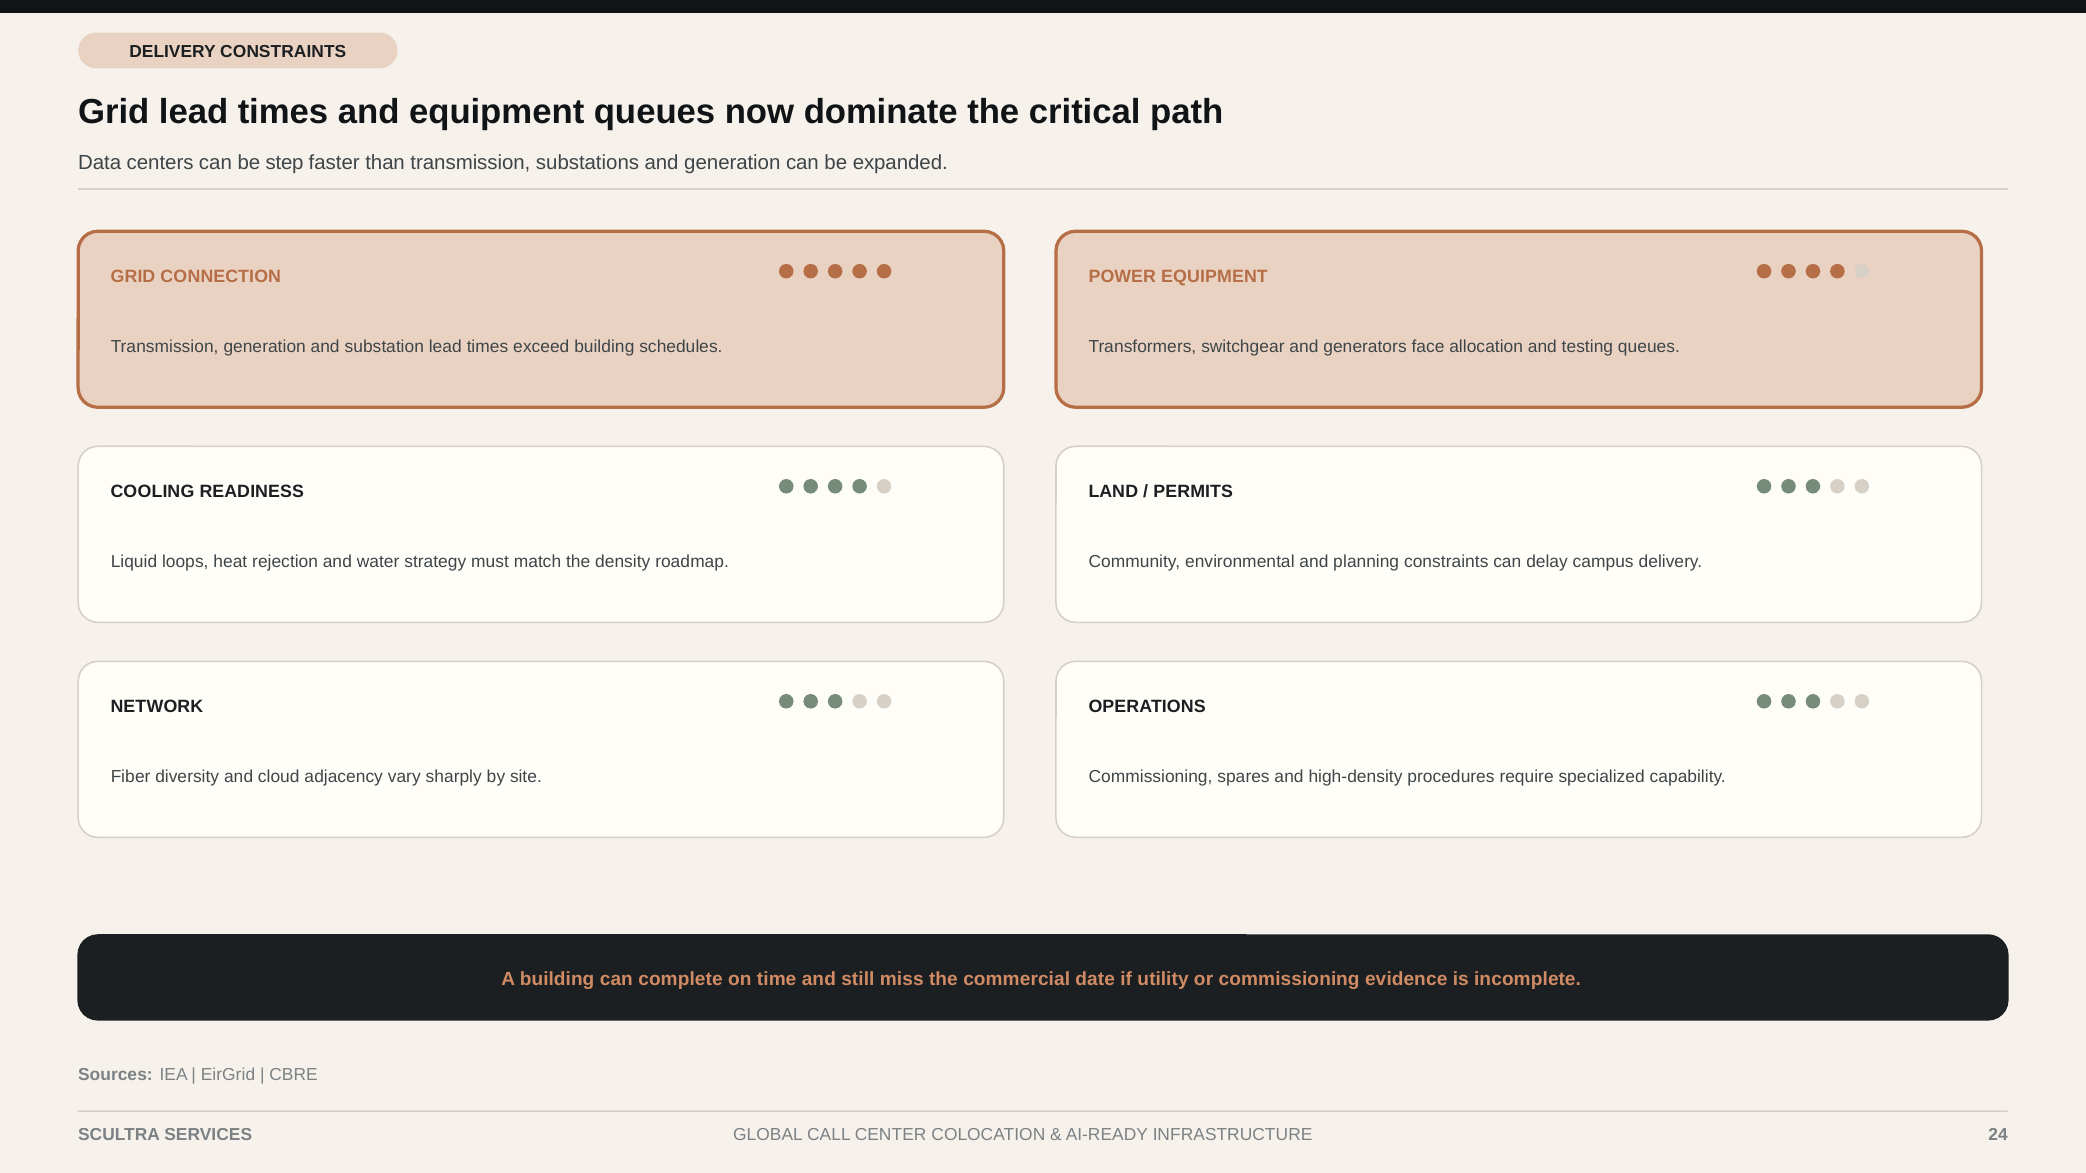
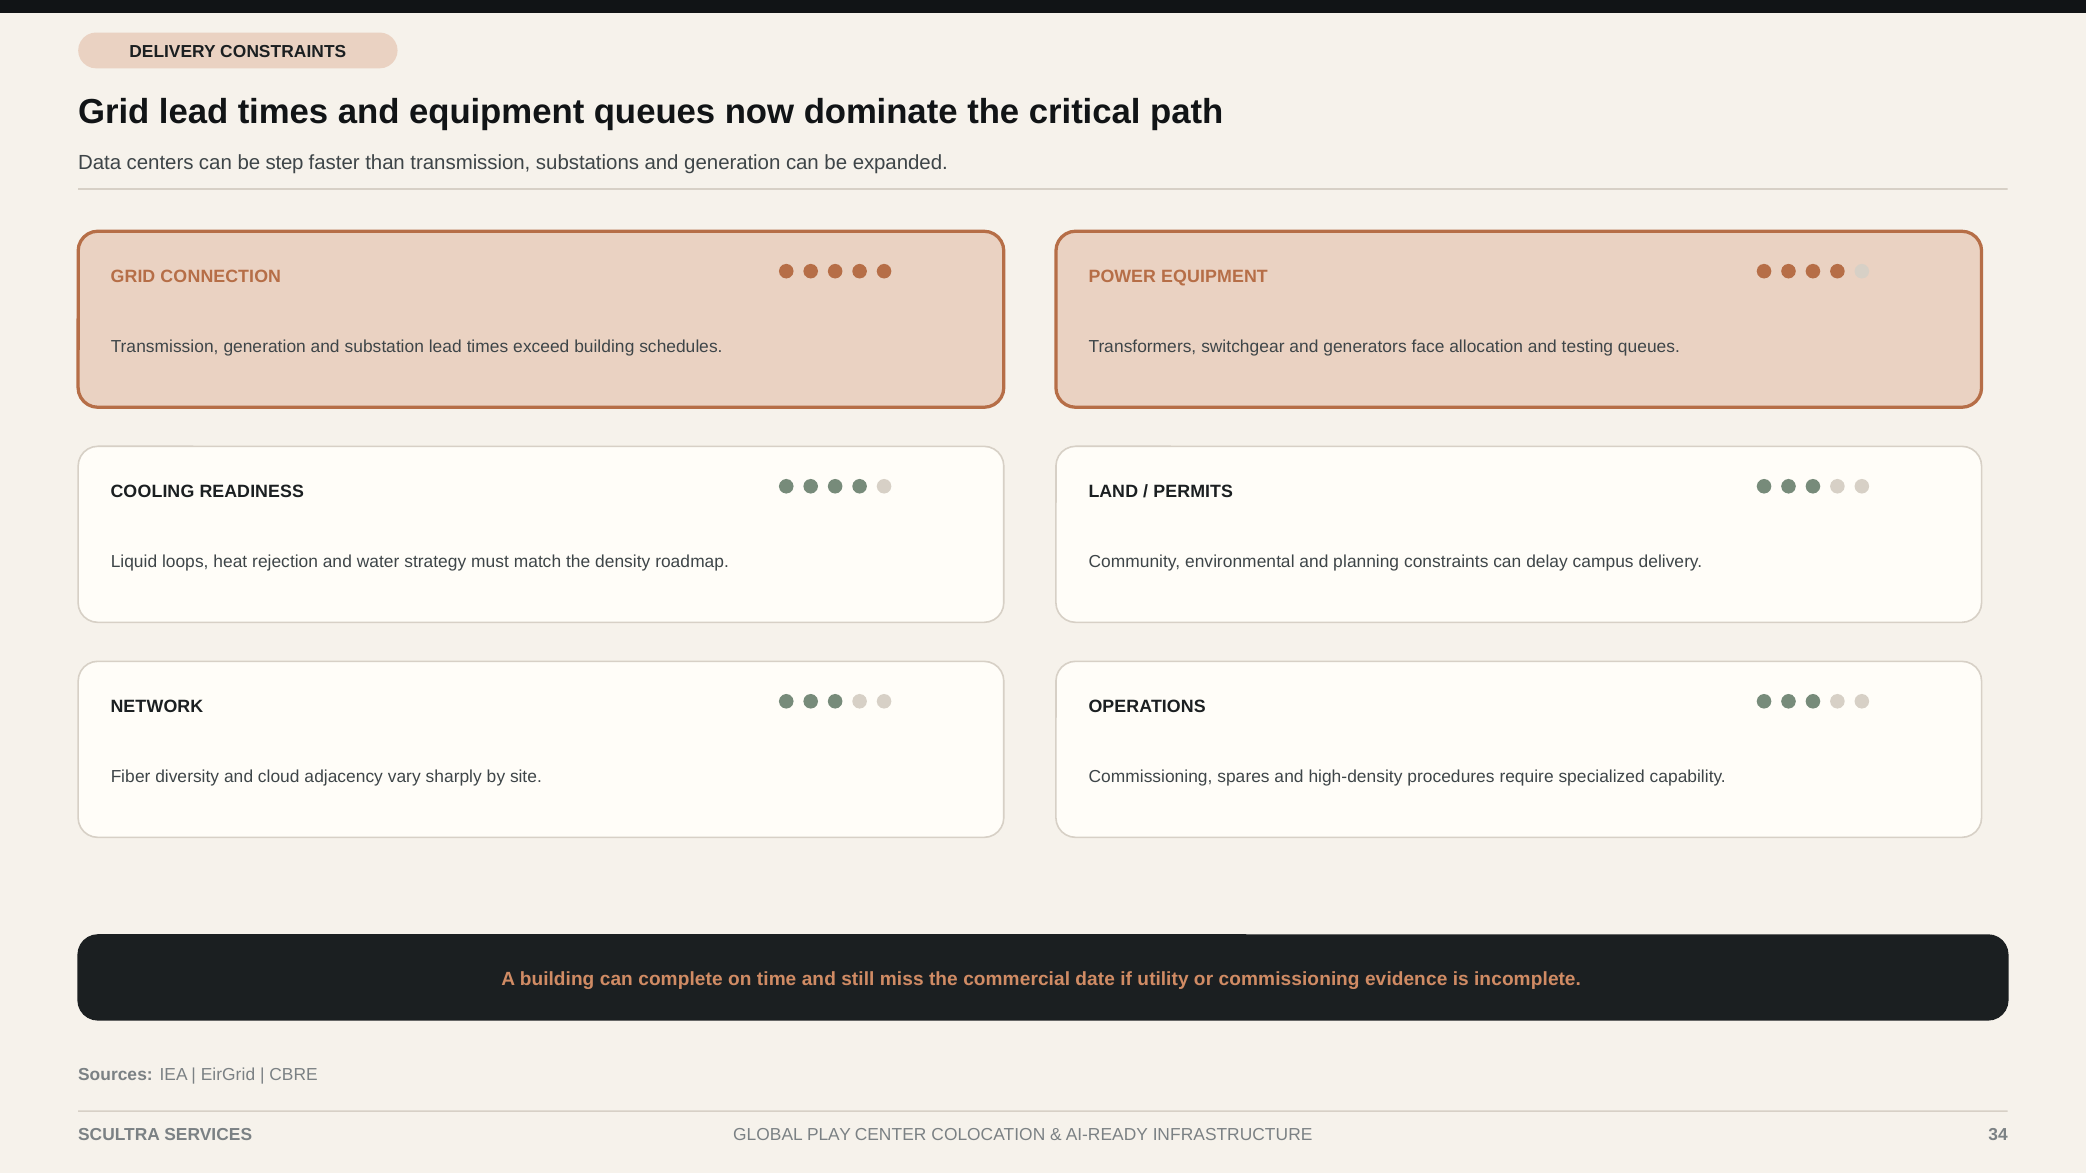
CALL: CALL -> PLAY (829, 1135)
24: 24 -> 34 (1998, 1135)
